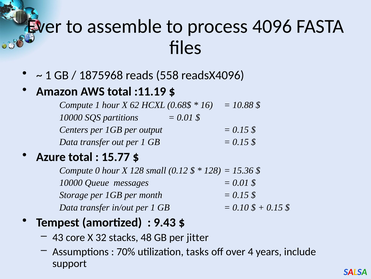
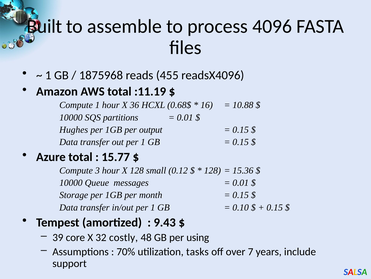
Ever: Ever -> Built (44, 26)
558: 558 -> 455 (167, 75)
62: 62 -> 36 (134, 105)
Centers: Centers -> Hughes (74, 129)
0: 0 -> 3 (97, 170)
43: 43 -> 39 (58, 237)
stacks: stacks -> costly (123, 237)
jitter: jitter -> using (198, 237)
4: 4 -> 7 (251, 251)
